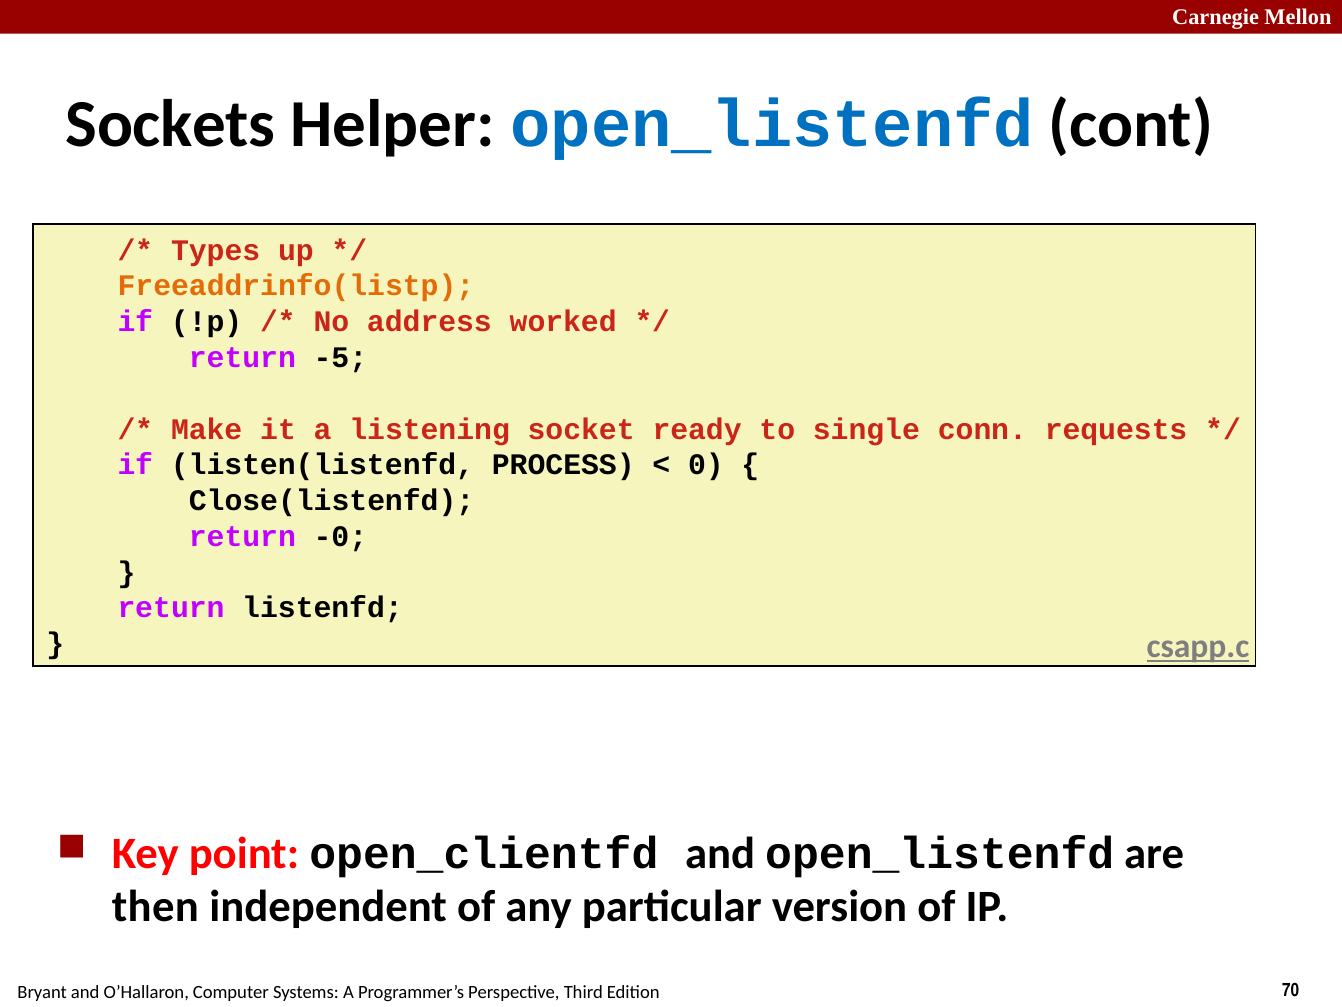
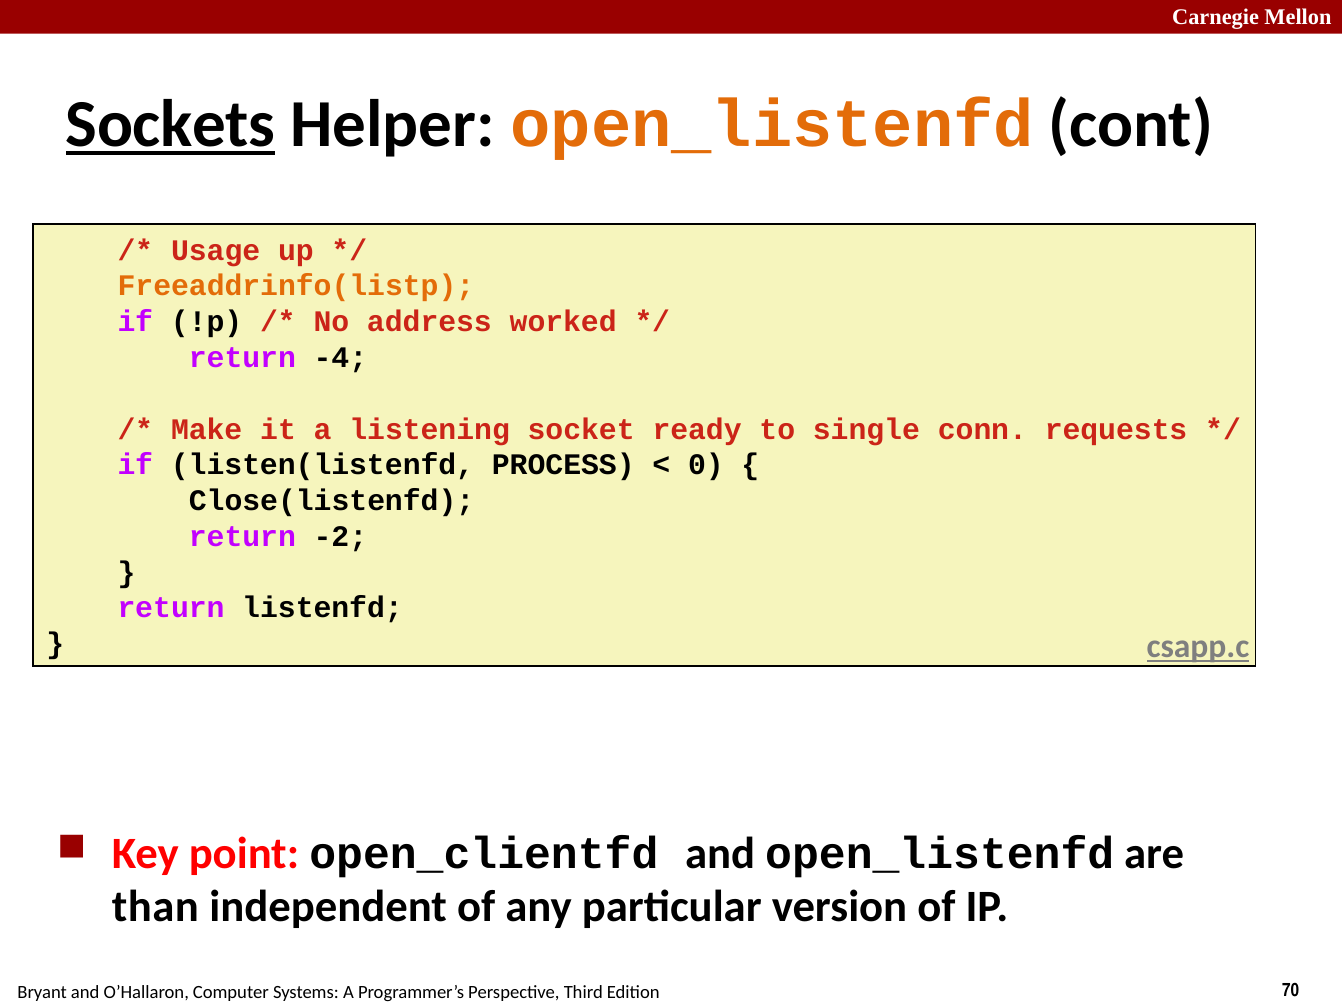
Sockets underline: none -> present (171, 125)
open_listenfd colour: blue -> orange (772, 125)
Types: Types -> Usage (216, 250)
-5: -5 -> -4 (340, 357)
-0: -0 -> -2 (340, 536)
then: then -> than (155, 907)
